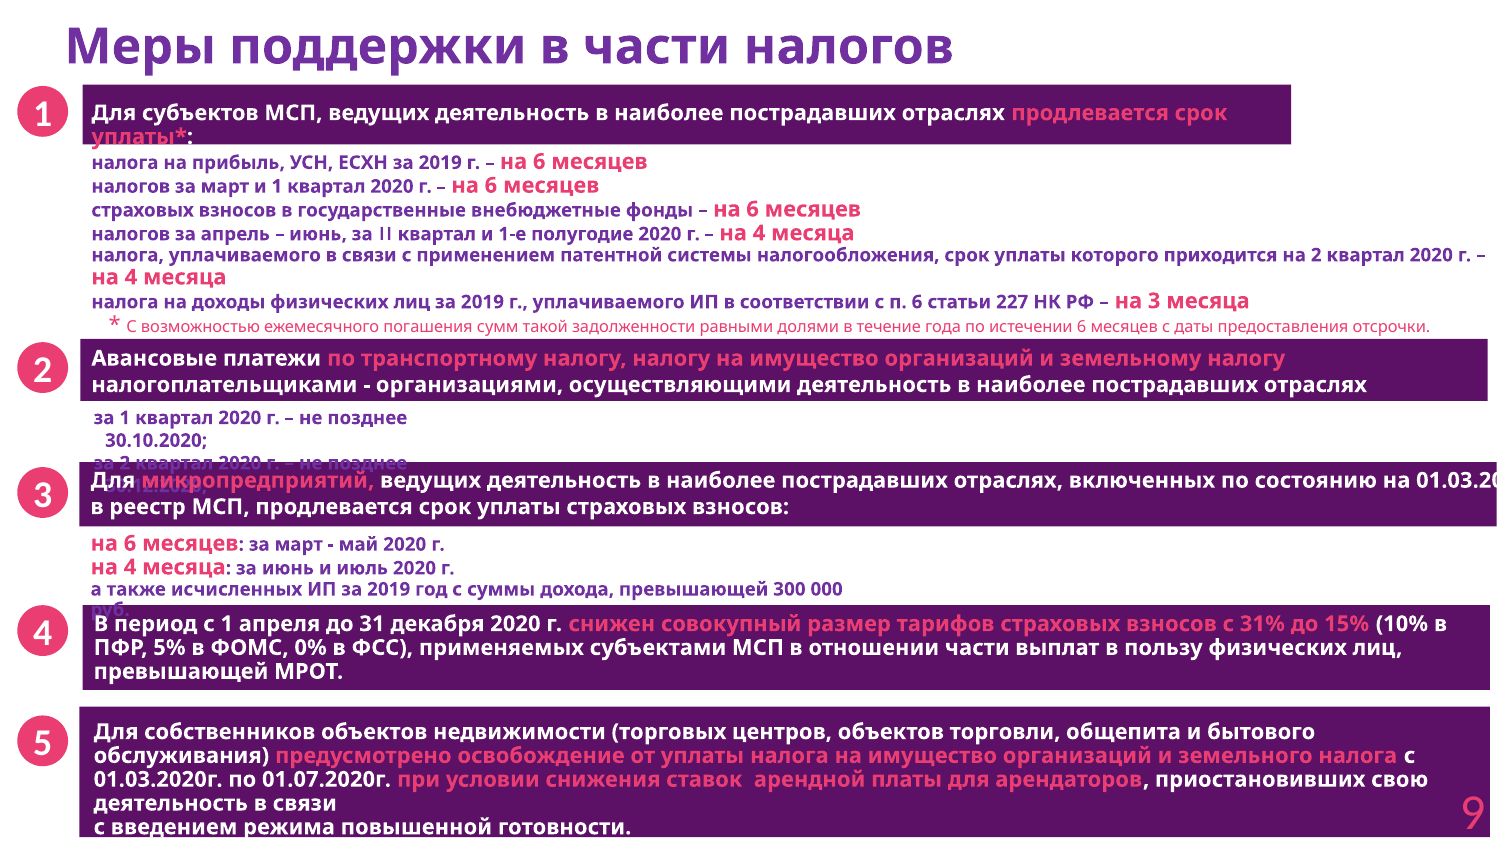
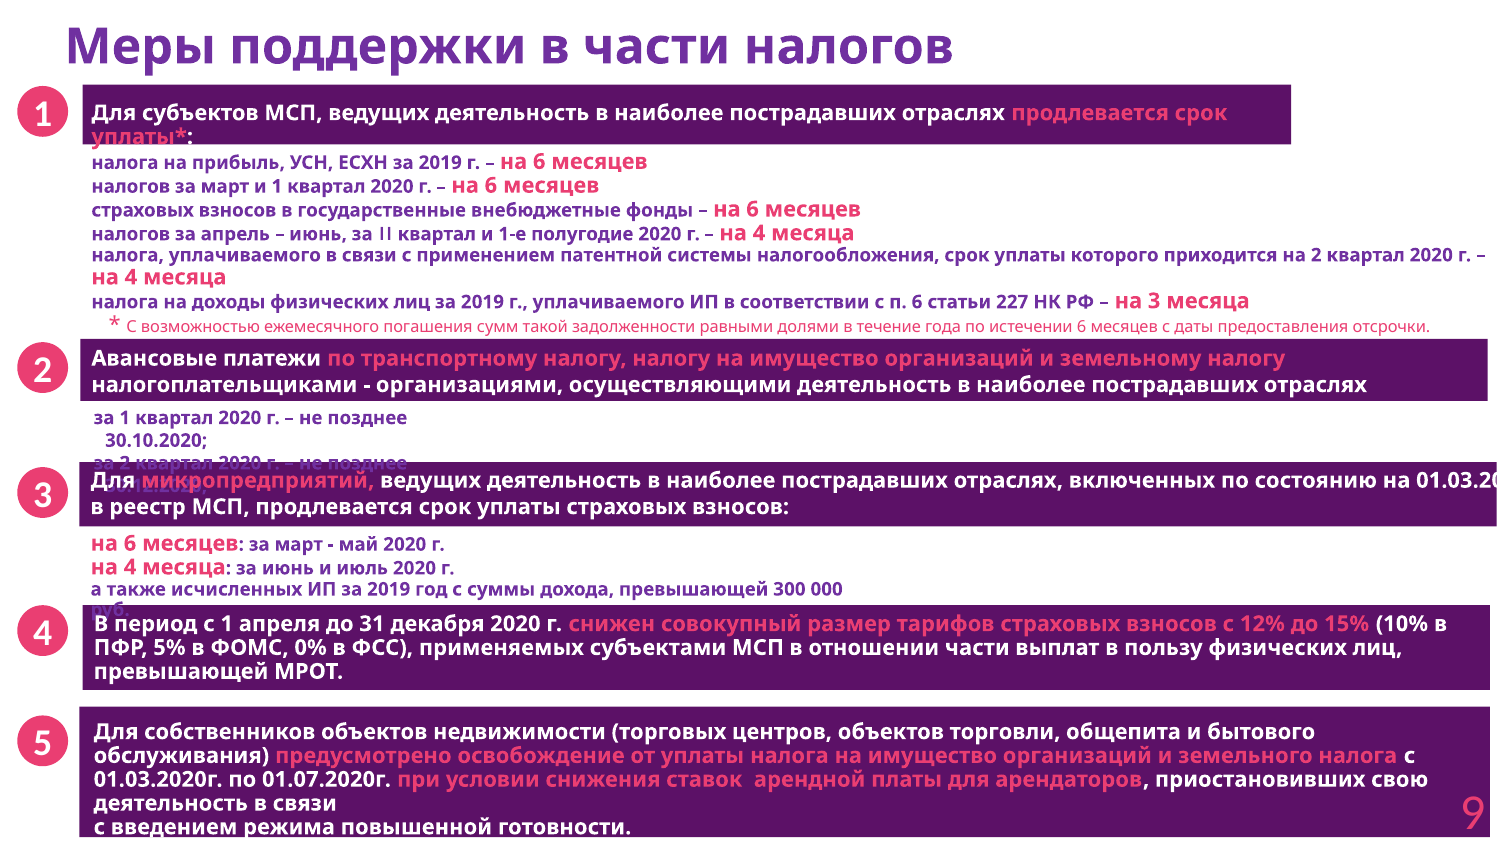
31%: 31% -> 12% (1262, 624)
